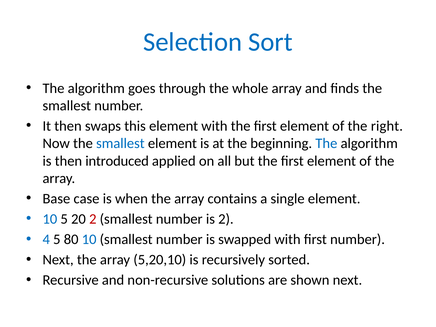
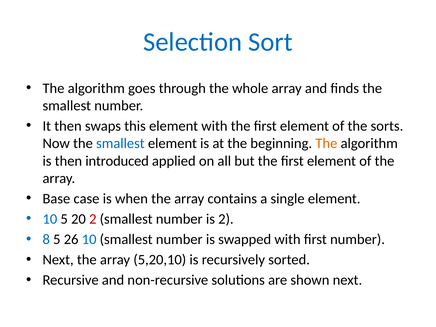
right: right -> sorts (387, 126)
The colour: blue -> orange (326, 143)
4: 4 -> 8 (46, 239)
80: 80 -> 26 (71, 239)
